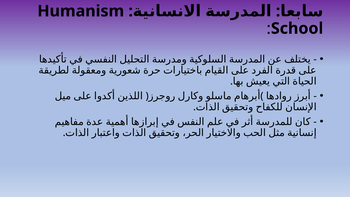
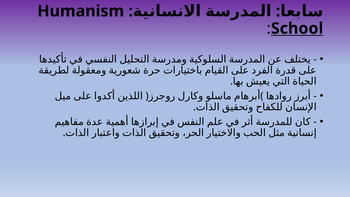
School underline: none -> present (297, 28)
